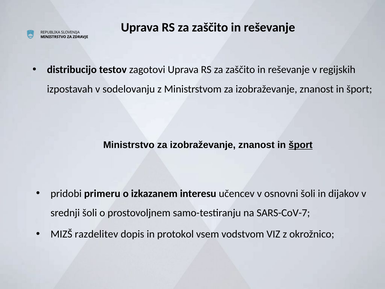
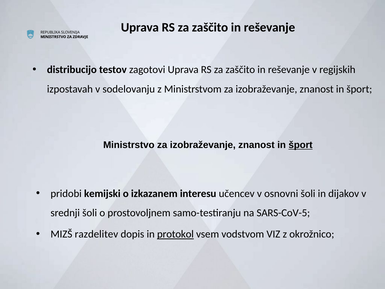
primeru: primeru -> kemijski (102, 193)
SARS-CoV-7: SARS-CoV-7 -> SARS-CoV-5 (283, 213)
protokol underline: none -> present (175, 234)
